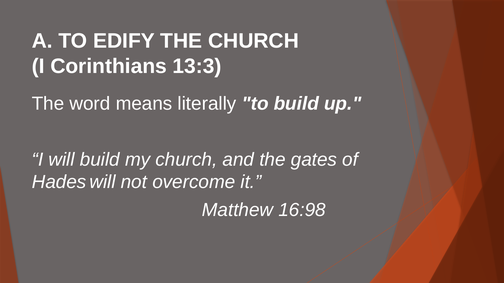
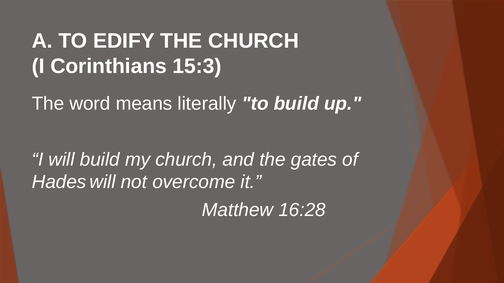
13:3: 13:3 -> 15:3 (197, 66)
16:98: 16:98 -> 16:28 (302, 210)
